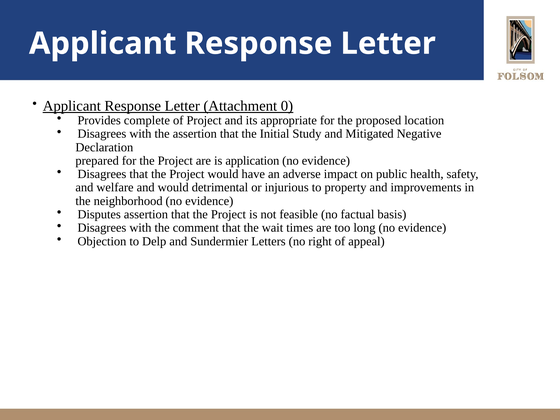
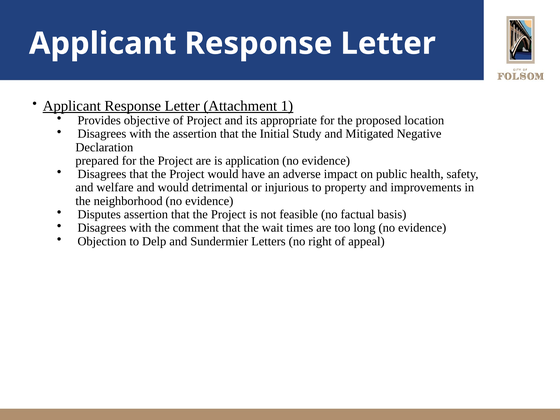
0: 0 -> 1 (287, 106)
complete: complete -> objective (147, 120)
